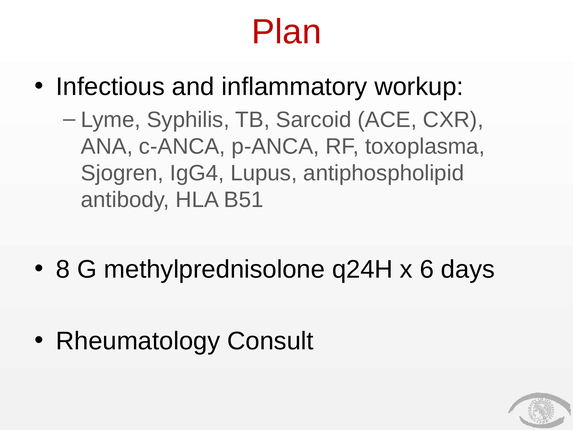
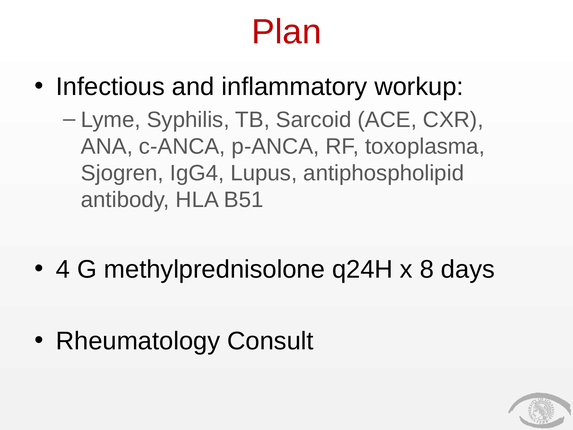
8: 8 -> 4 (63, 269)
6: 6 -> 8 (427, 269)
